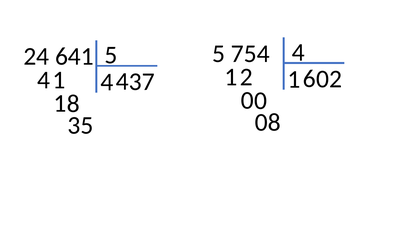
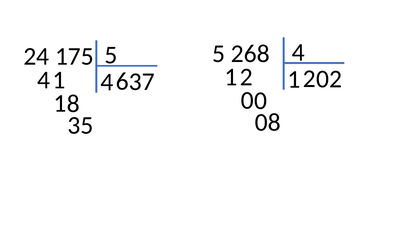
754: 754 -> 268 (250, 54)
641: 641 -> 175 (74, 56)
6: 6 -> 2 (309, 79)
4: 4 -> 6 (122, 82)
